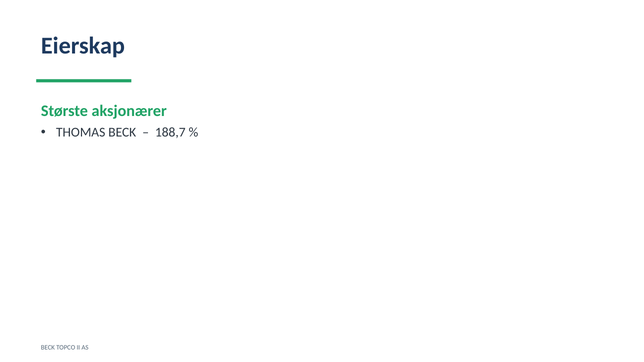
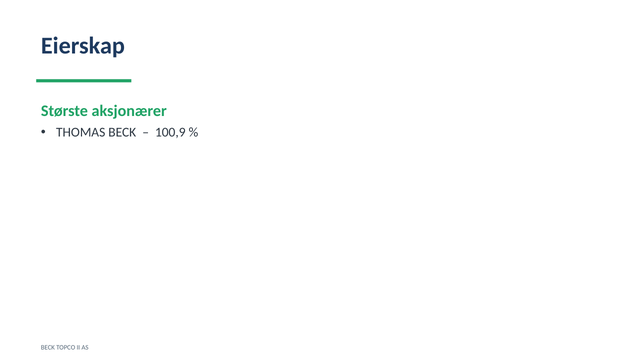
188,7: 188,7 -> 100,9 (170, 132)
